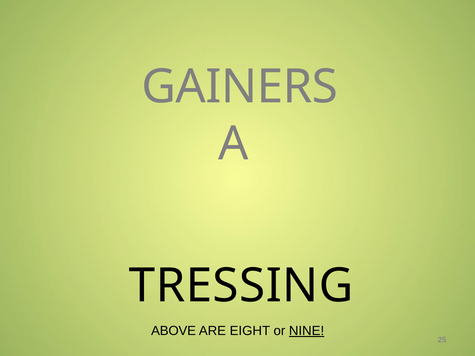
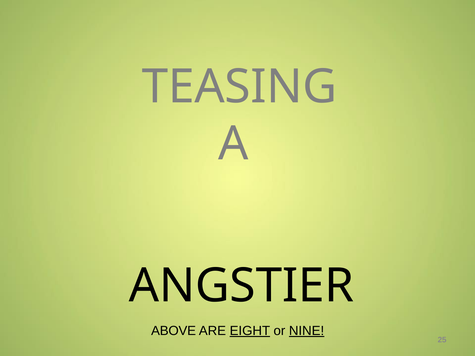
GAINERS: GAINERS -> TEASING (239, 87)
TRESSING: TRESSING -> ANGSTIER (241, 286)
EIGHT underline: none -> present (250, 331)
